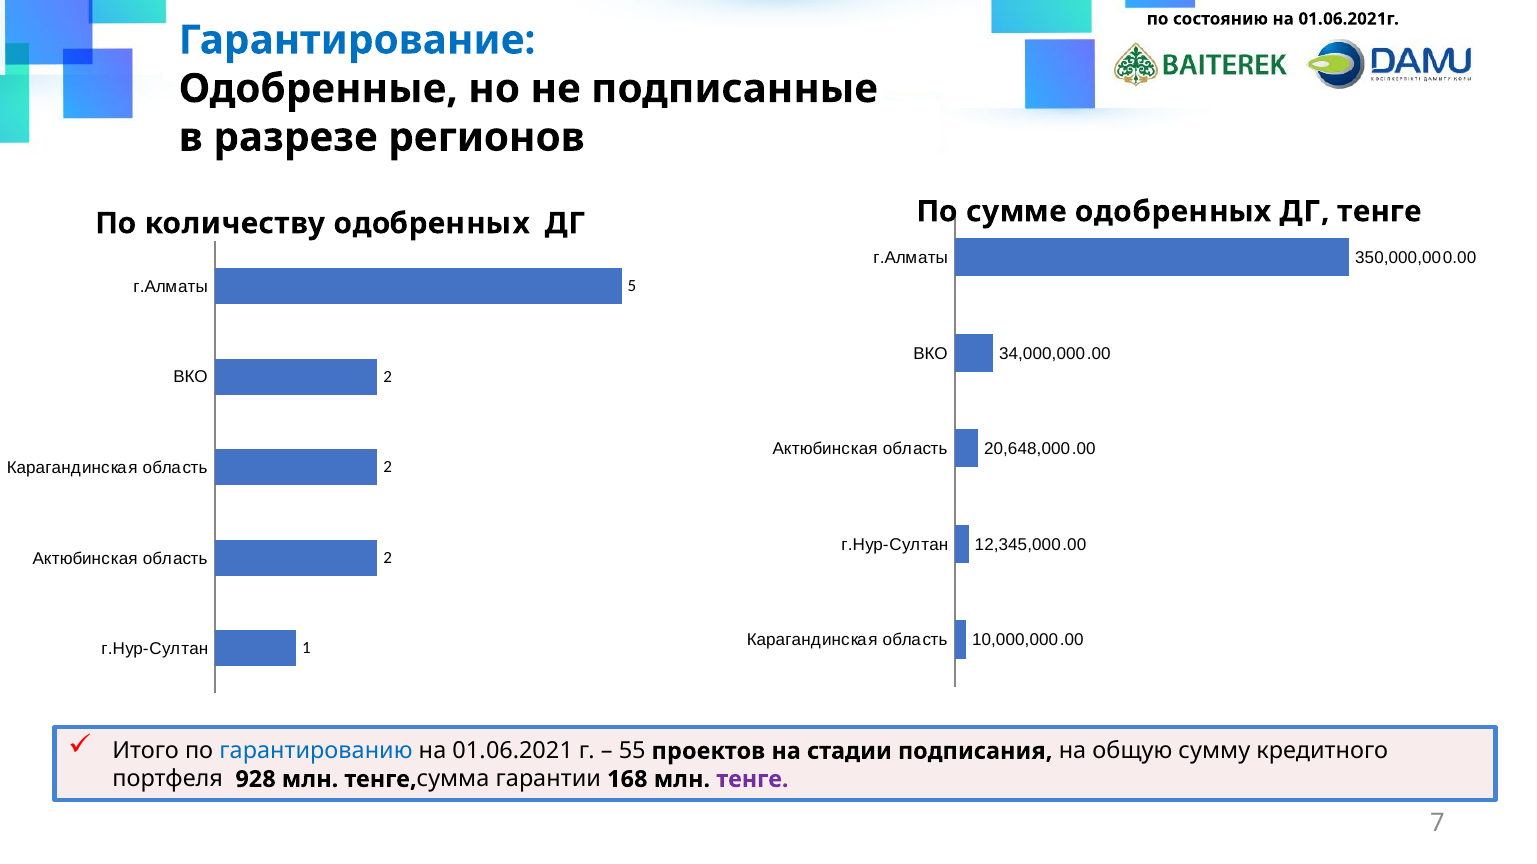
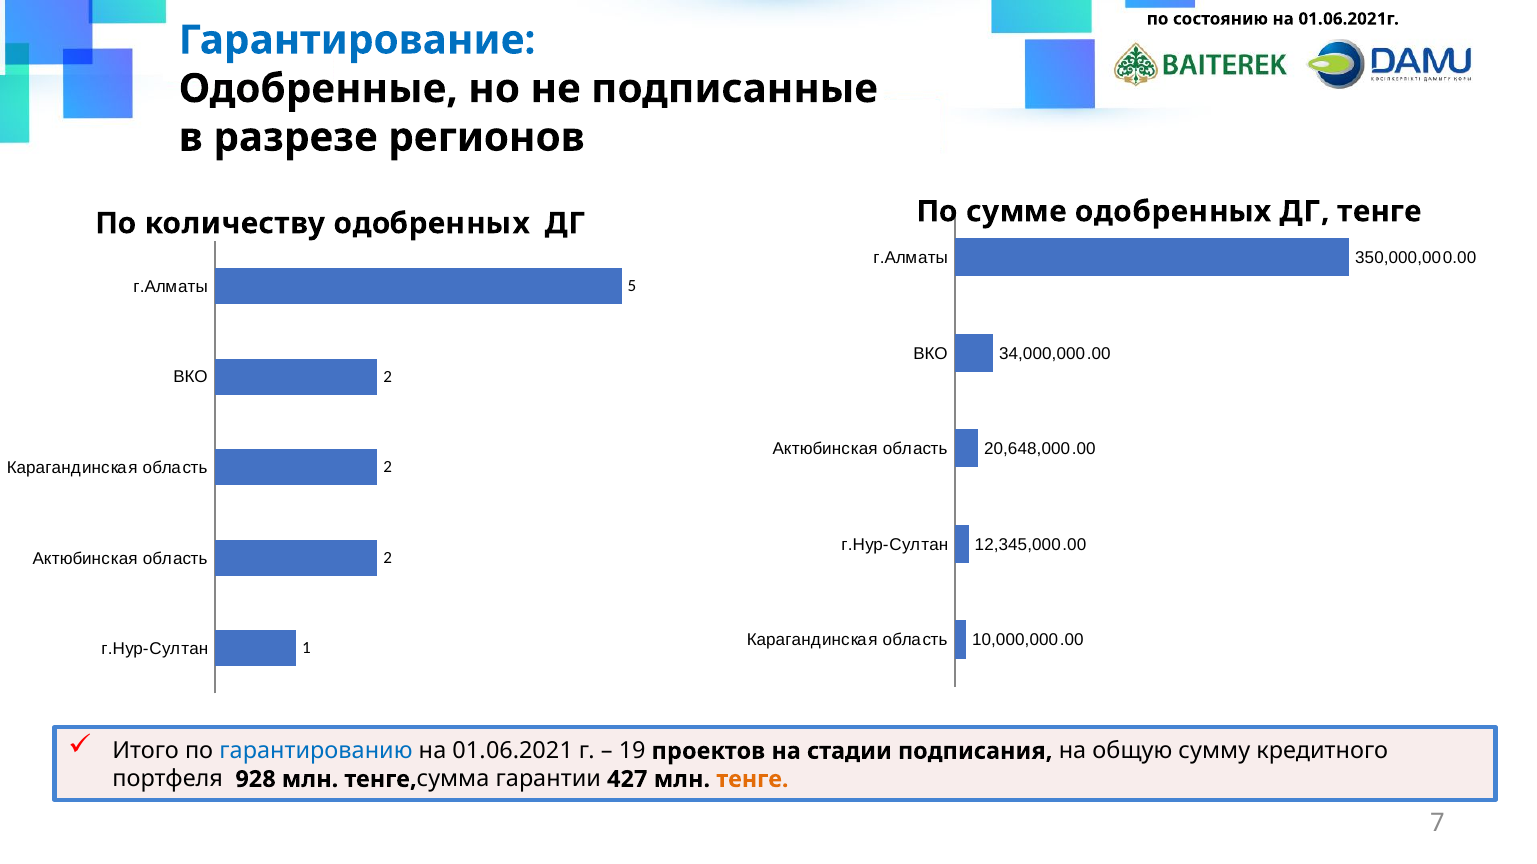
55: 55 -> 19 (632, 752)
168: 168 -> 427 (627, 780)
тенге colour: purple -> orange (752, 780)
